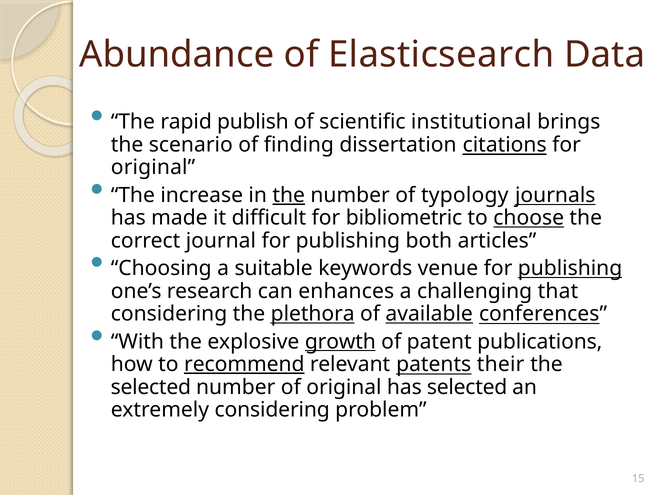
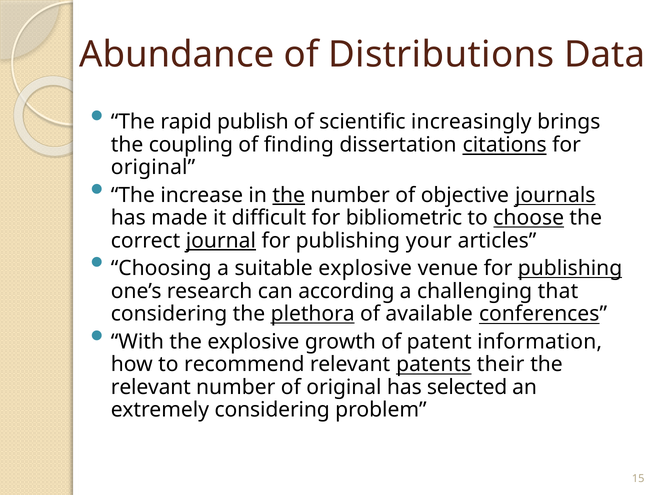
Elasticsearch: Elasticsearch -> Distributions (441, 54)
institutional: institutional -> increasingly (471, 122)
scenario: scenario -> coupling (191, 145)
typology: typology -> objective (465, 195)
journal underline: none -> present (221, 241)
both: both -> your (429, 241)
suitable keywords: keywords -> explosive (365, 268)
enhances: enhances -> according (346, 291)
available underline: present -> none (429, 314)
growth underline: present -> none (340, 342)
publications: publications -> information (540, 342)
recommend underline: present -> none (244, 364)
selected: selected -> relevant (151, 387)
